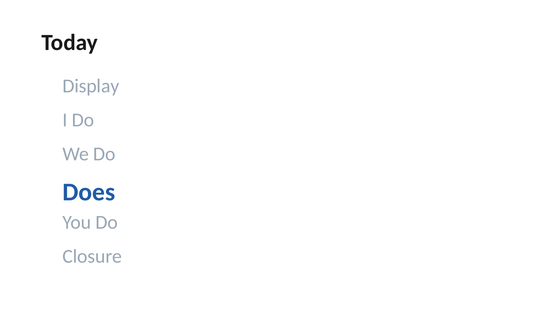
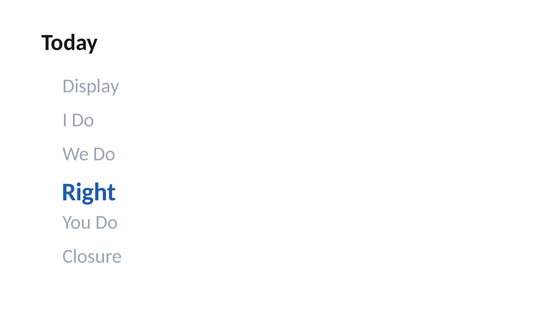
Does: Does -> Right (89, 192)
